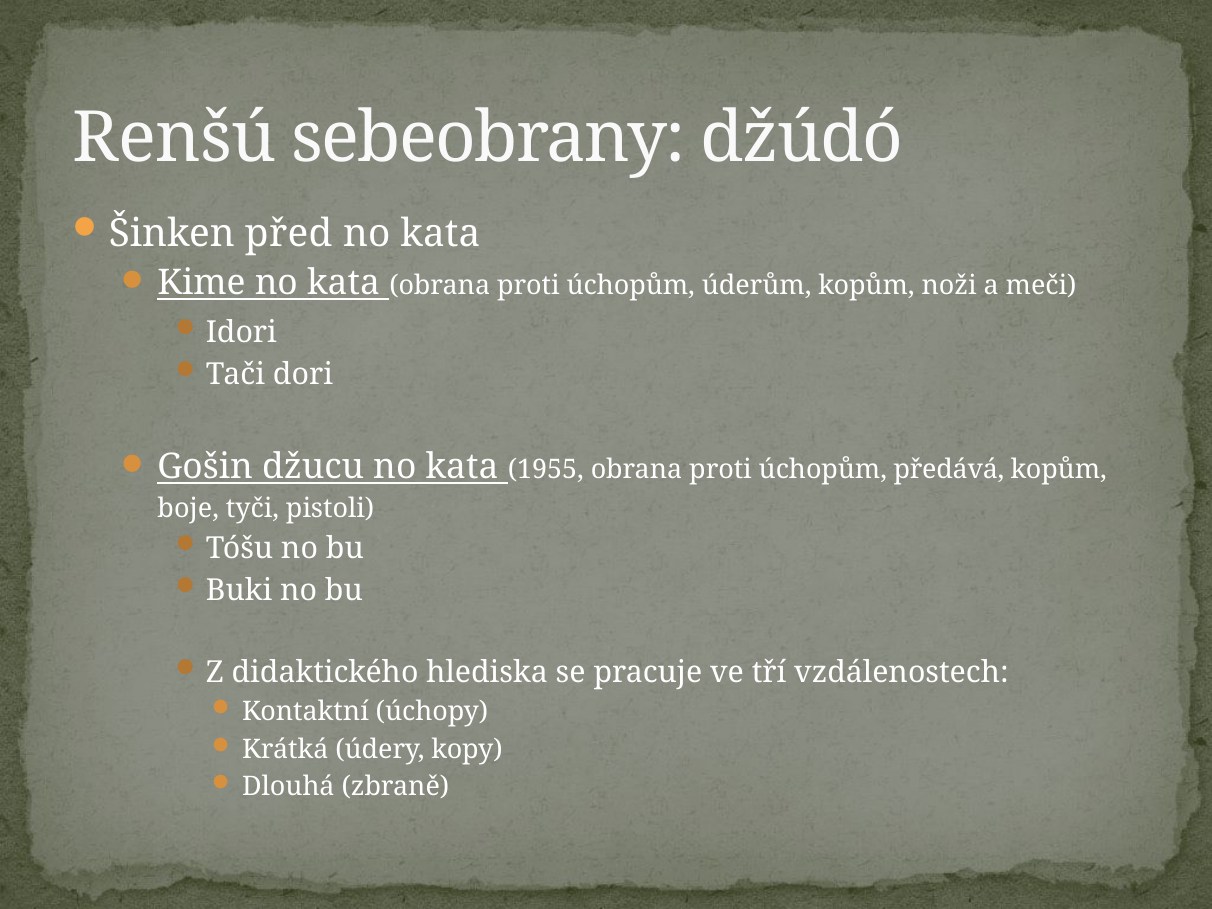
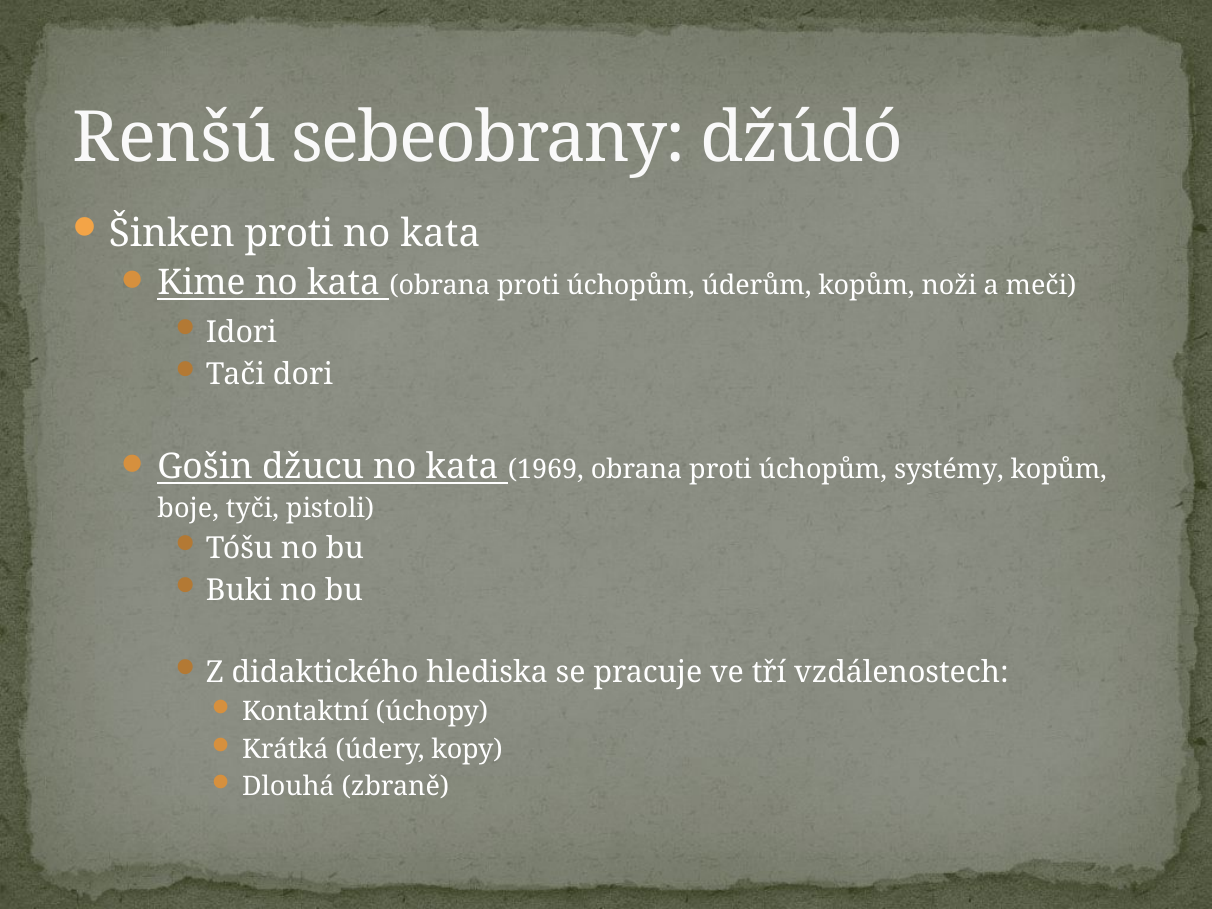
Šinken před: před -> proti (289, 234)
1955: 1955 -> 1969 (546, 469)
předává: předává -> systémy (949, 469)
